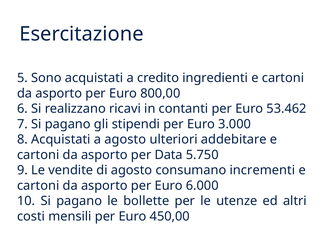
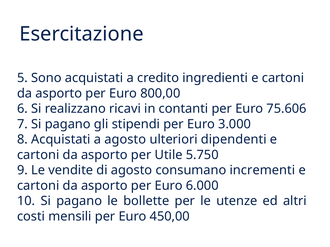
53.462: 53.462 -> 75.606 (286, 109)
addebitare: addebitare -> dipendenti (234, 140)
Data: Data -> Utile (169, 155)
